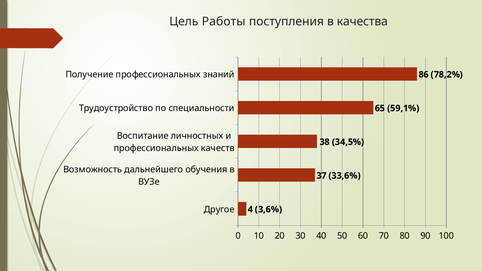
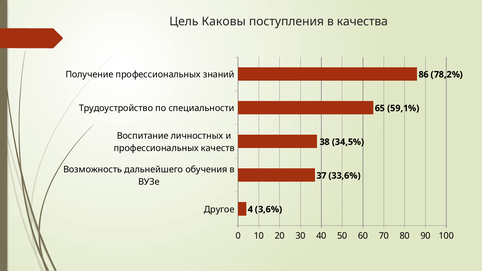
Работы: Работы -> Каковы (224, 22)
